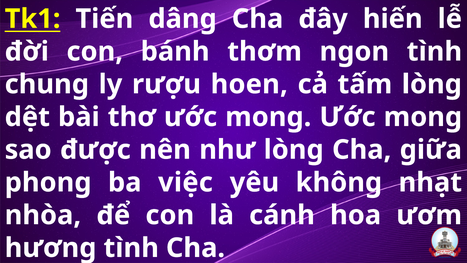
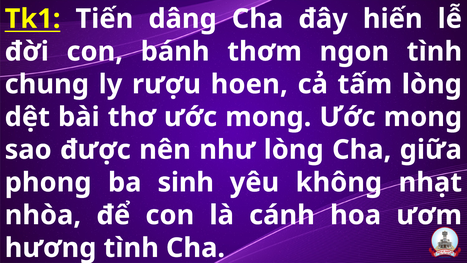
việc: việc -> sinh (186, 182)
